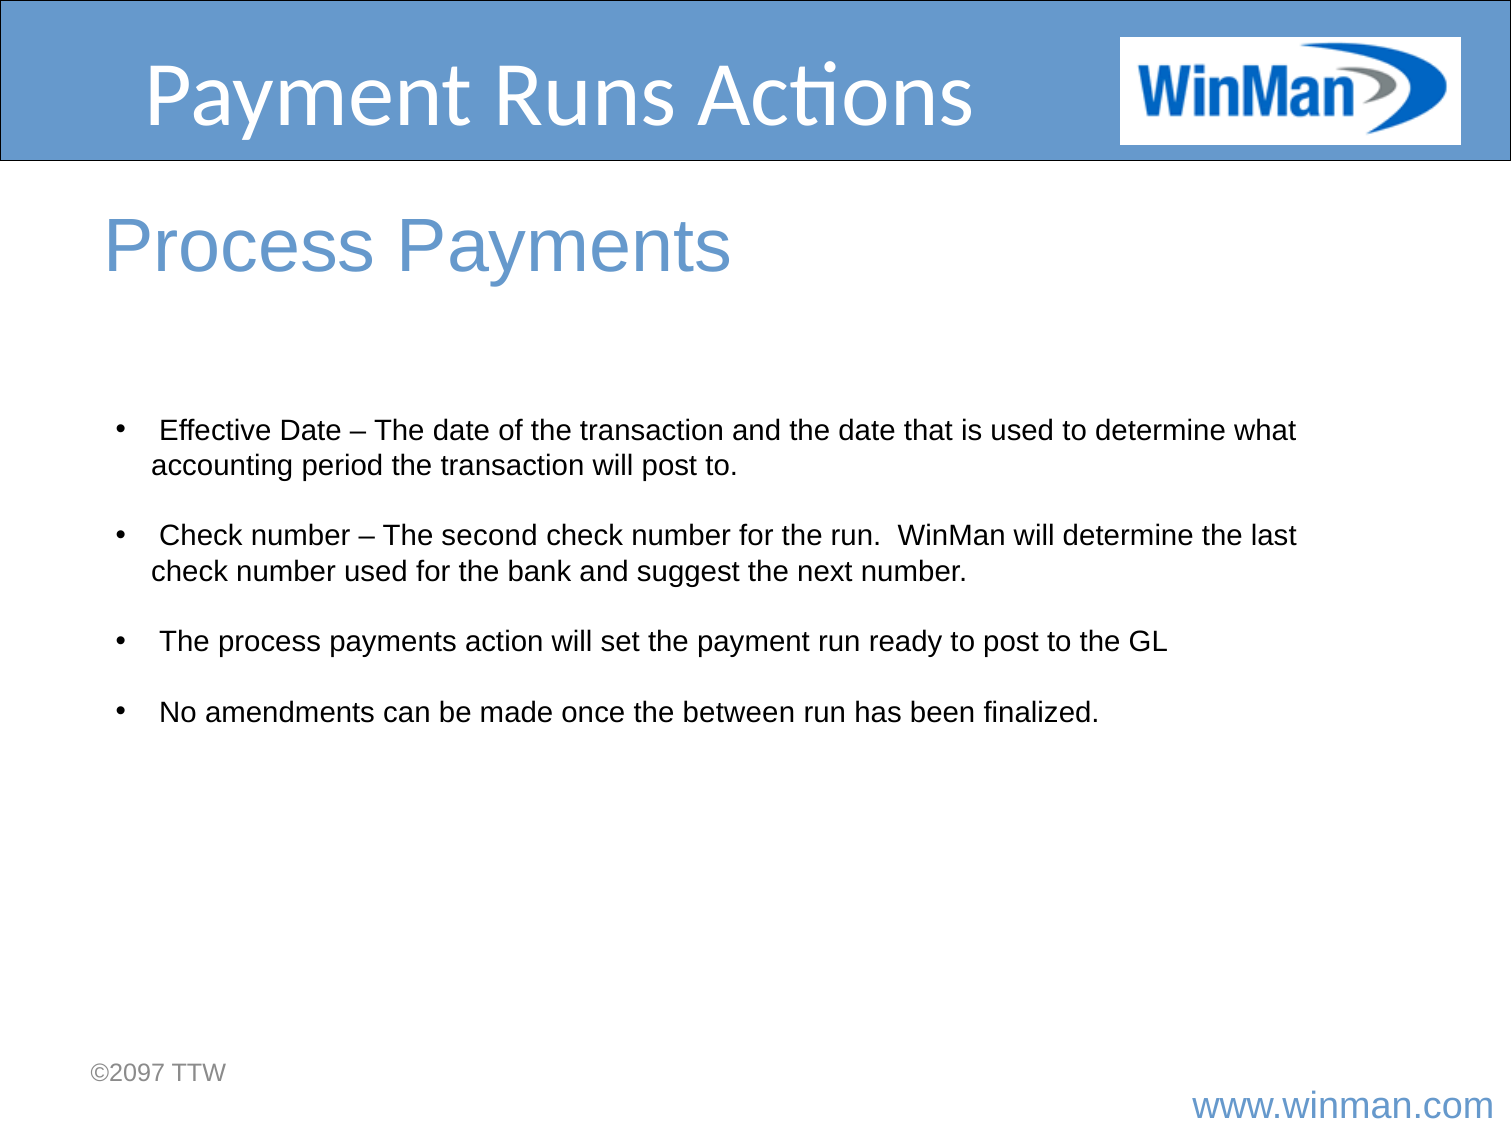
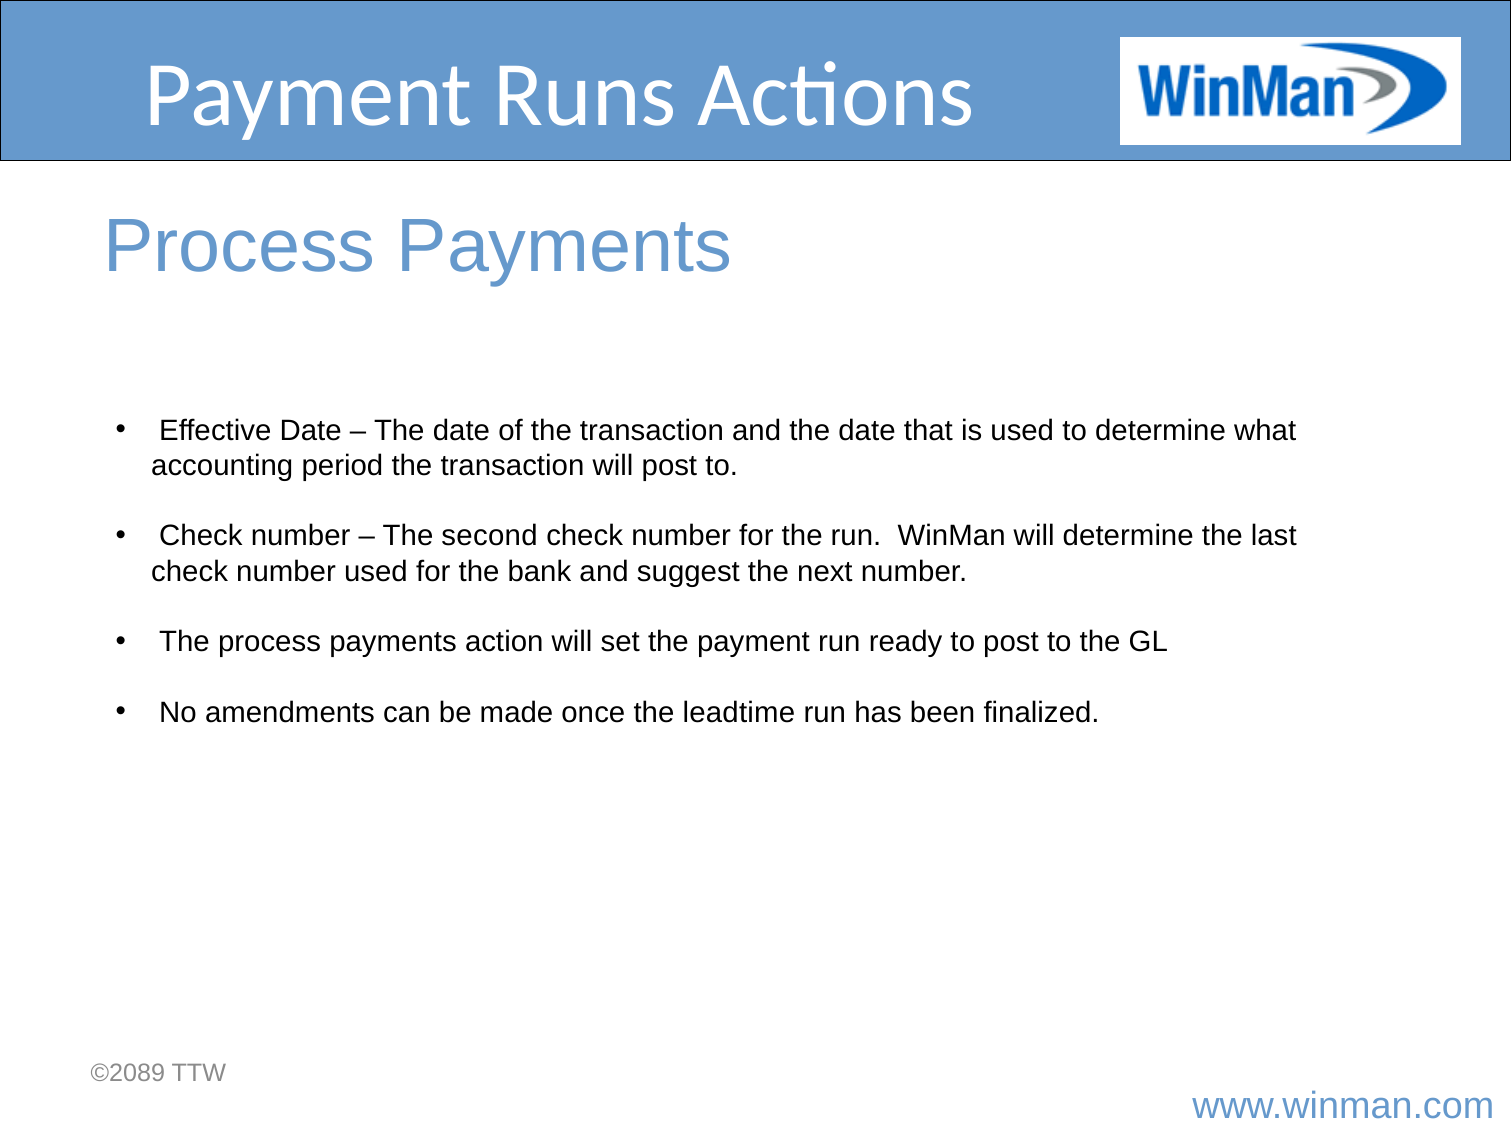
between: between -> leadtime (739, 712)
©2097: ©2097 -> ©2089 (128, 1073)
